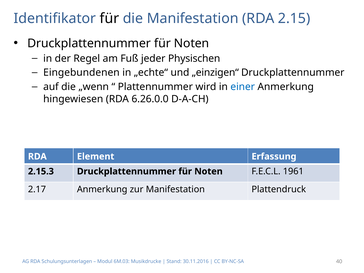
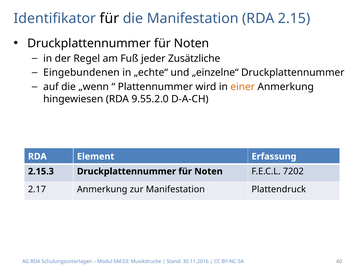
Physischen: Physischen -> Zusätzliche (194, 58)
„einzigen“: „einzigen“ -> „einzelne“ (215, 73)
einer colour: blue -> orange (243, 87)
6.26.0.0: 6.26.0.0 -> 9.55.2.0 (150, 99)
1961: 1961 -> 7202 (293, 171)
